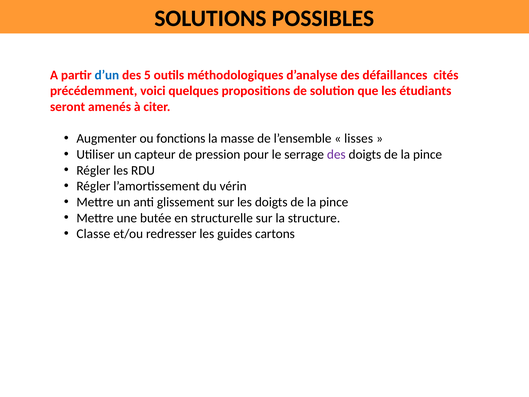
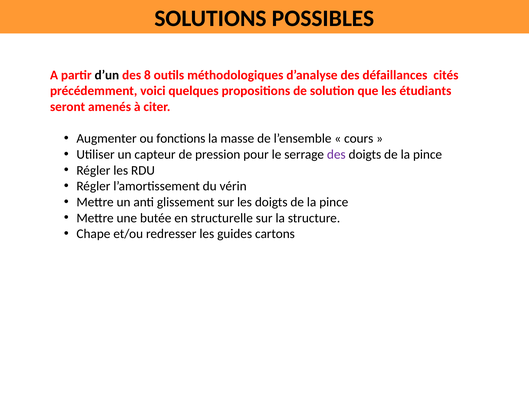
d’un colour: blue -> black (107, 75)
5: 5 -> 8 (147, 75)
lisses: lisses -> cours (359, 138)
Classe: Classe -> Chape (93, 234)
